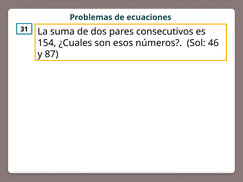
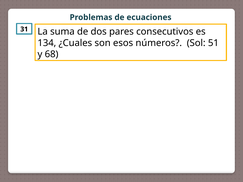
154: 154 -> 134 (47, 43)
46: 46 -> 51 (213, 43)
87: 87 -> 68 (52, 54)
